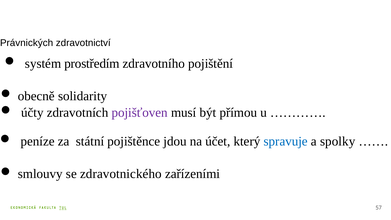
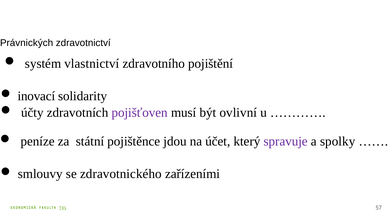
prostředím: prostředím -> vlastnictví (92, 63)
obecně: obecně -> inovací (36, 96)
přímou: přímou -> ovlivní (238, 112)
spravuje colour: blue -> purple (286, 141)
